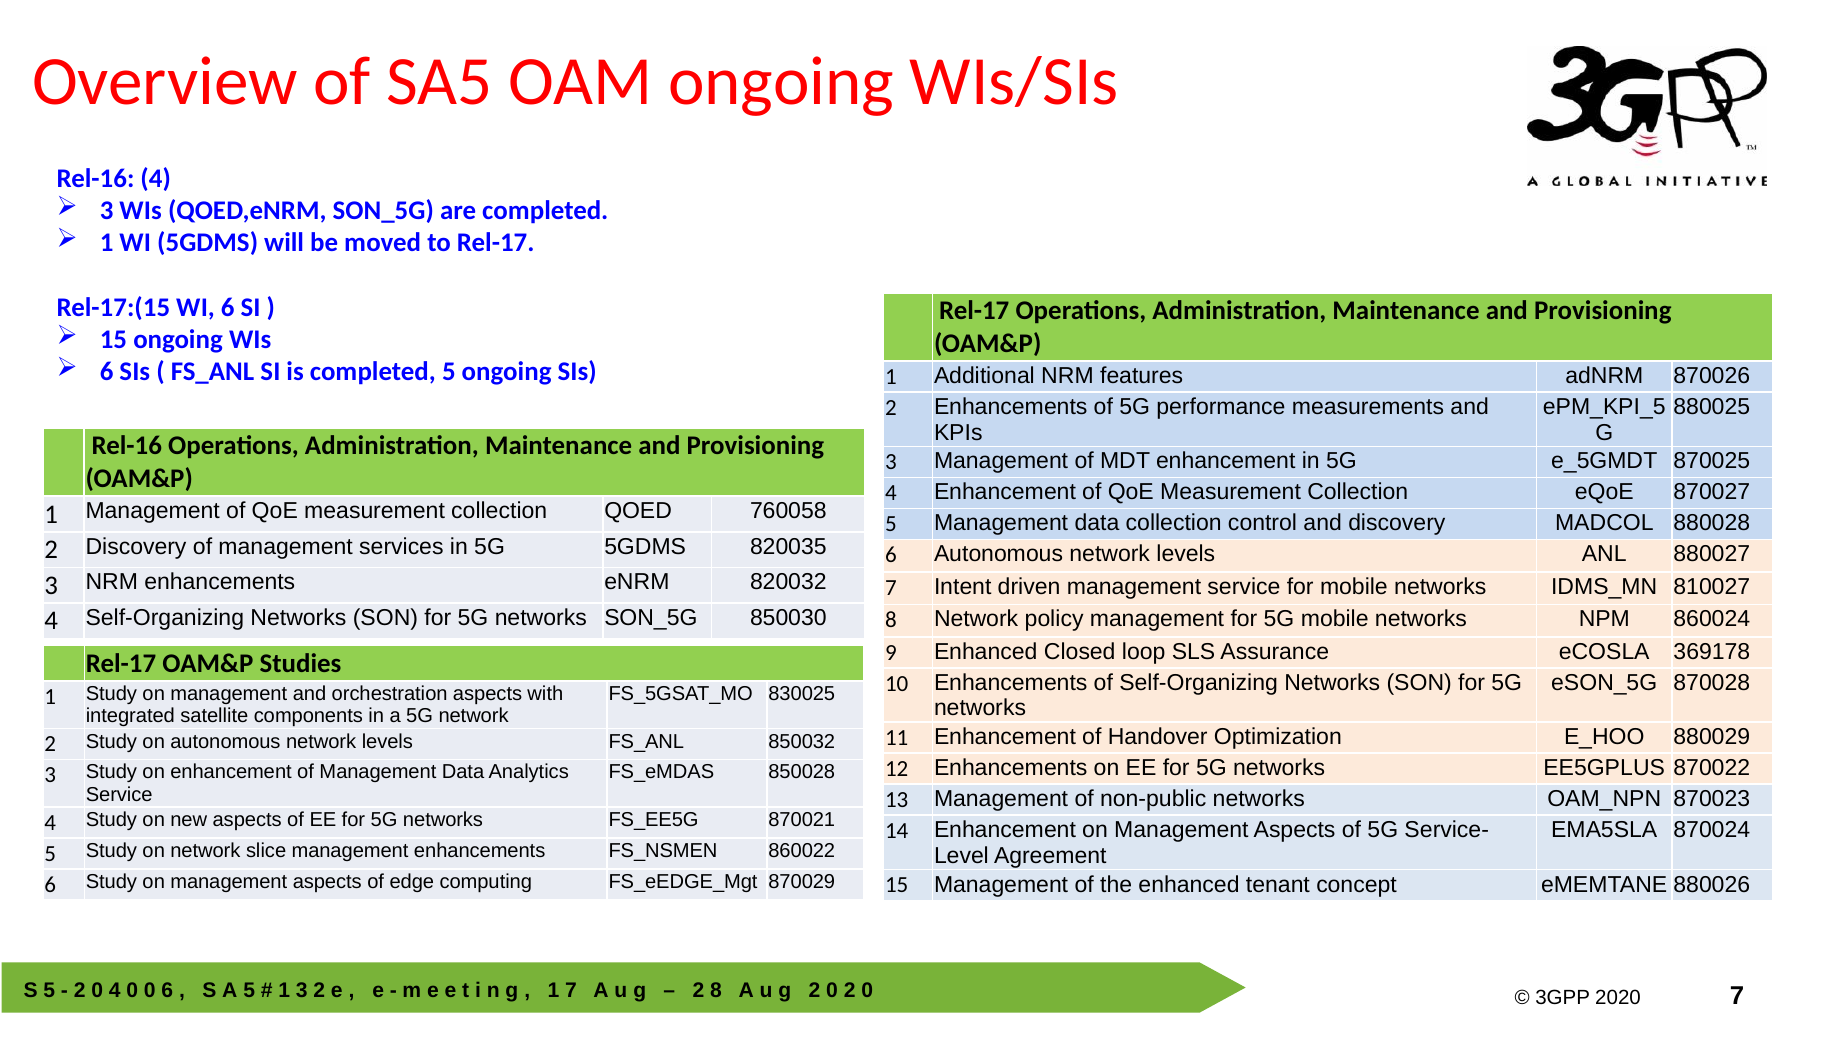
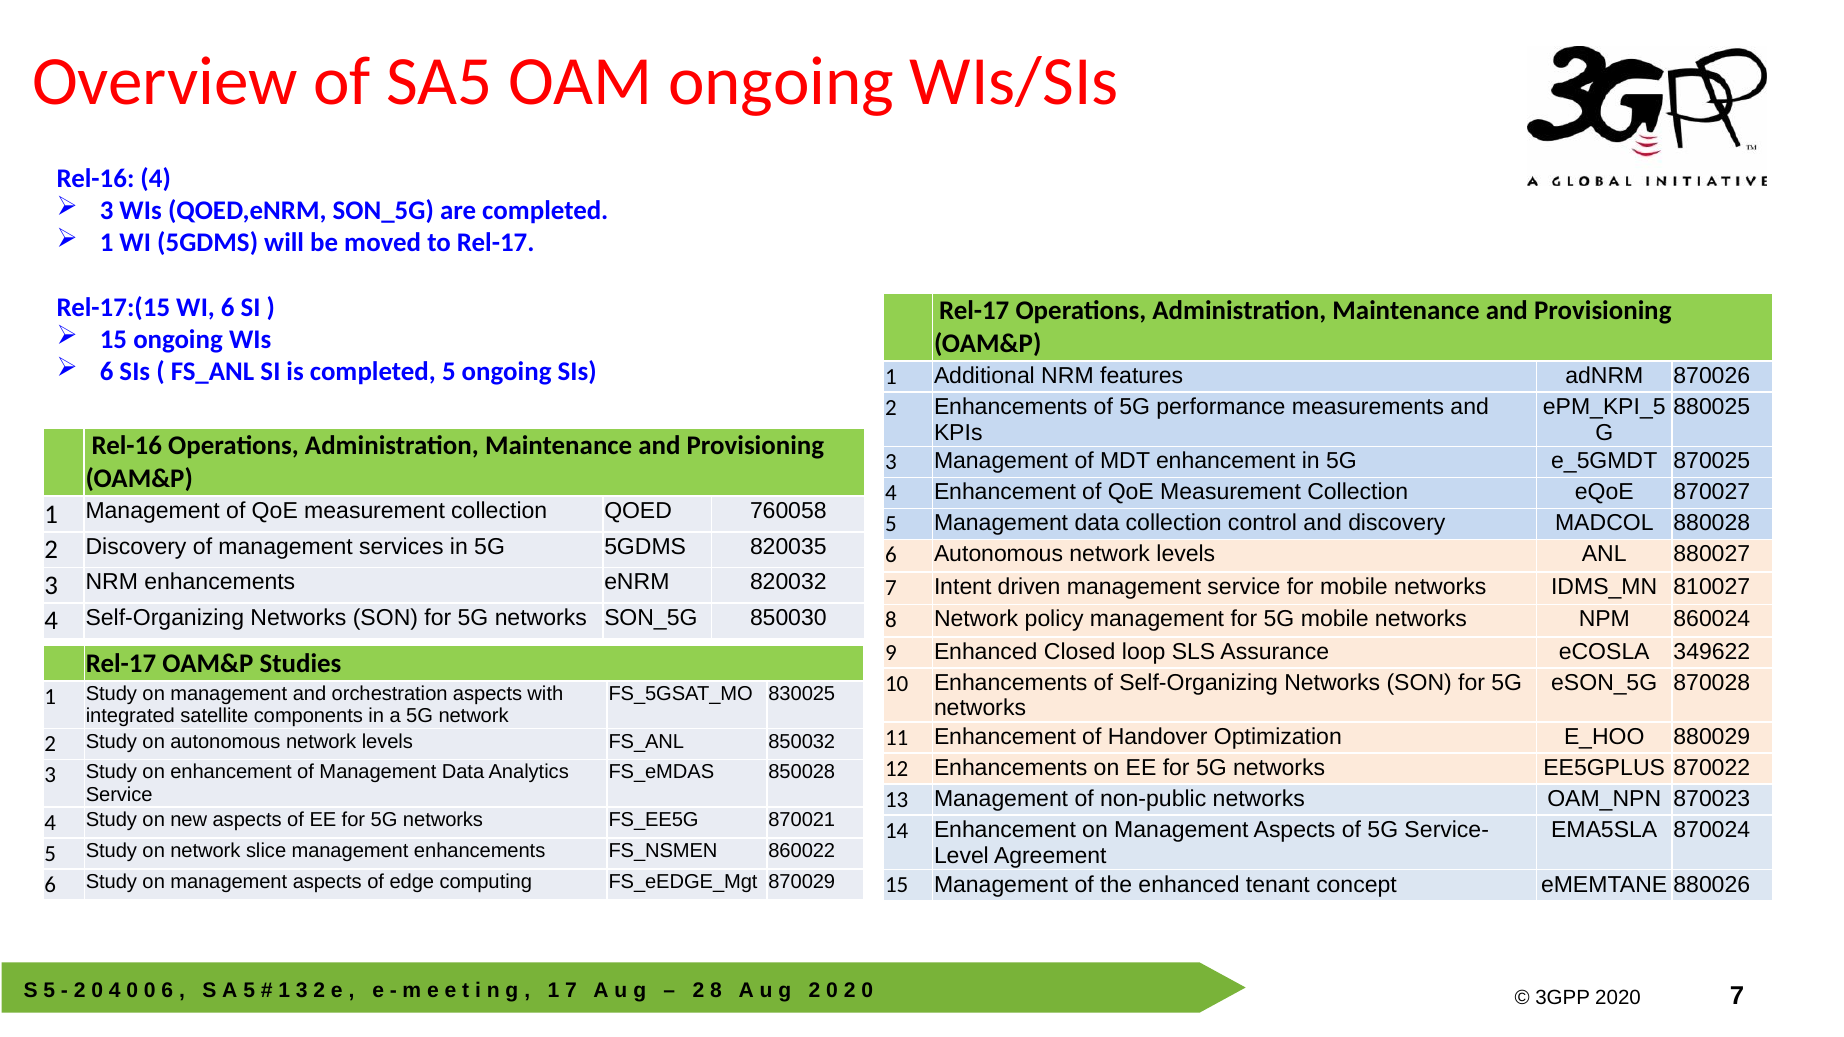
369178: 369178 -> 349622 (1712, 652)
